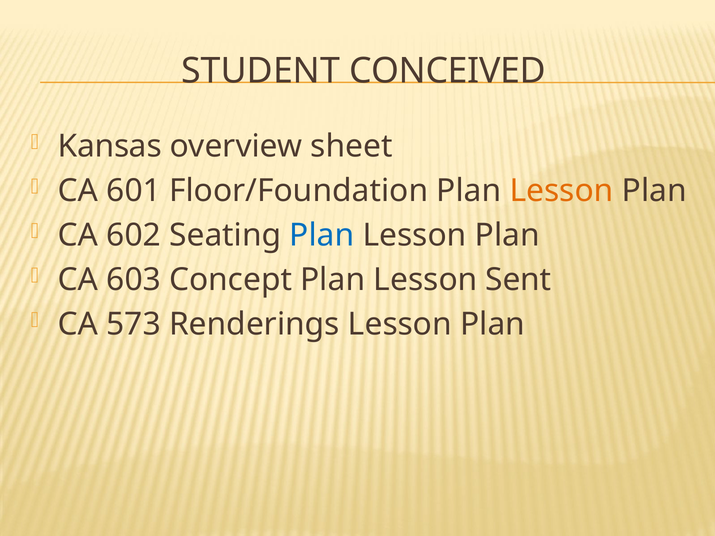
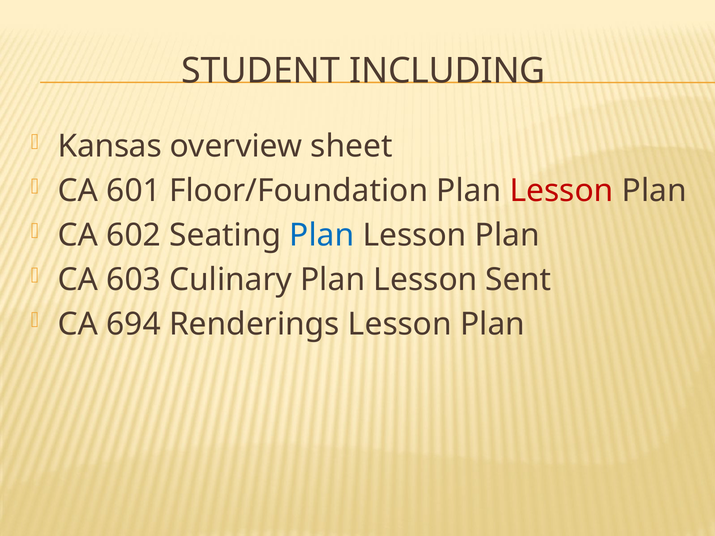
CONCEIVED: CONCEIVED -> INCLUDING (447, 71)
Lesson colour: orange -> red (562, 191)
Concept: Concept -> Culinary (231, 280)
573: 573 -> 694 (134, 324)
